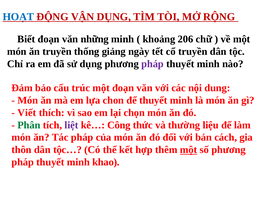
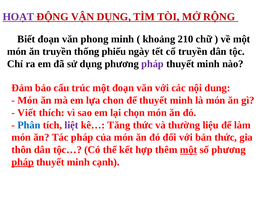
HOẠT colour: blue -> purple (18, 17)
những: những -> phong (95, 39)
206: 206 -> 210 (185, 39)
giảng: giảng -> phiếu (114, 52)
Phân colour: green -> blue (29, 125)
Công: Công -> Tăng (119, 125)
bản cách: cách -> thức (226, 137)
pháp underline: none -> present (23, 162)
khao: khao -> cạnh (106, 162)
